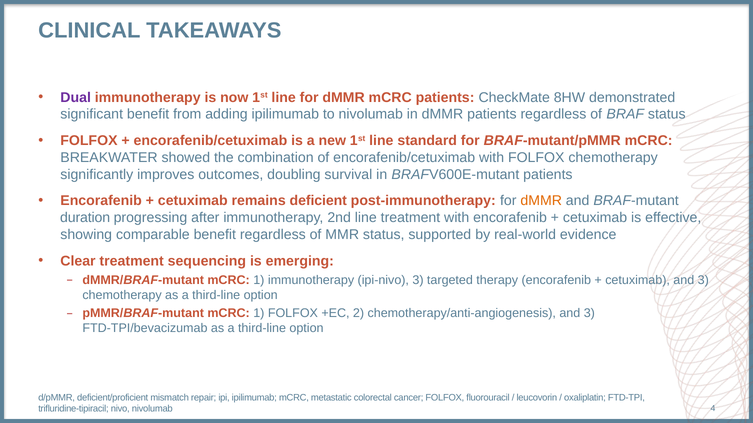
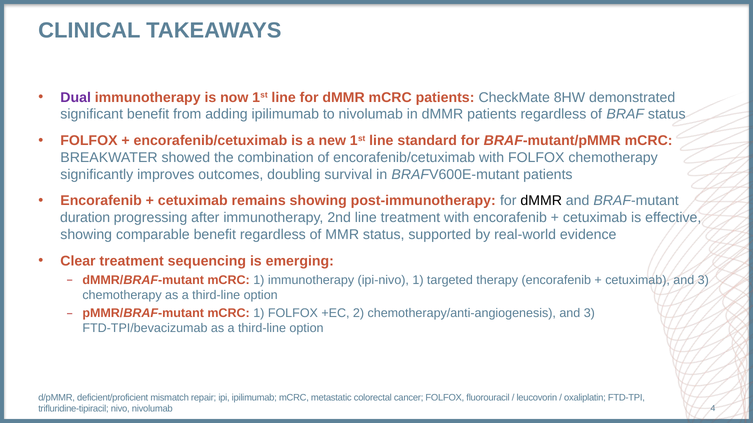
remains deficient: deficient -> showing (318, 201)
dMMR colour: orange -> black (541, 201)
ipi-nivo 3: 3 -> 1 (418, 280)
